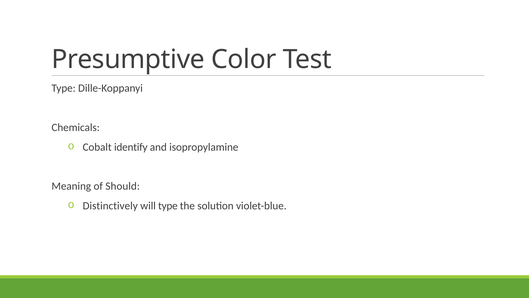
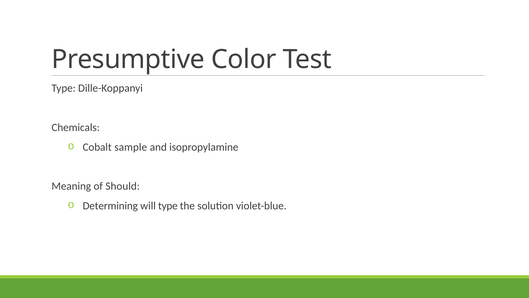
identify: identify -> sample (131, 147)
Distinctively: Distinctively -> Determining (110, 206)
